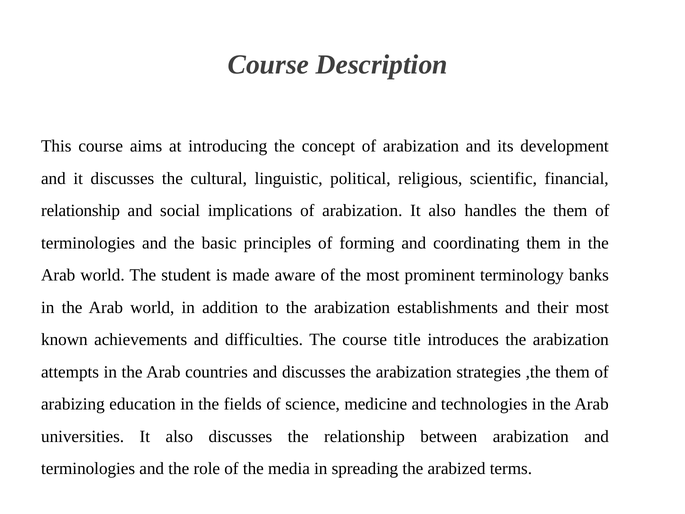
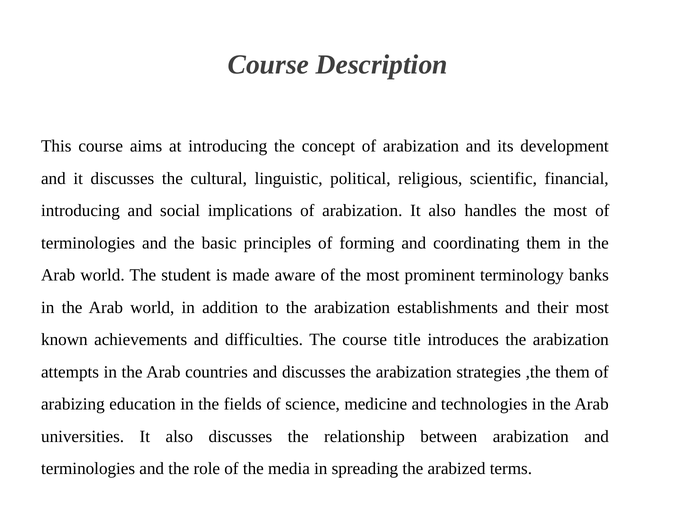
relationship: relationship -> introducing (80, 211)
handles the them: them -> most (570, 211)
